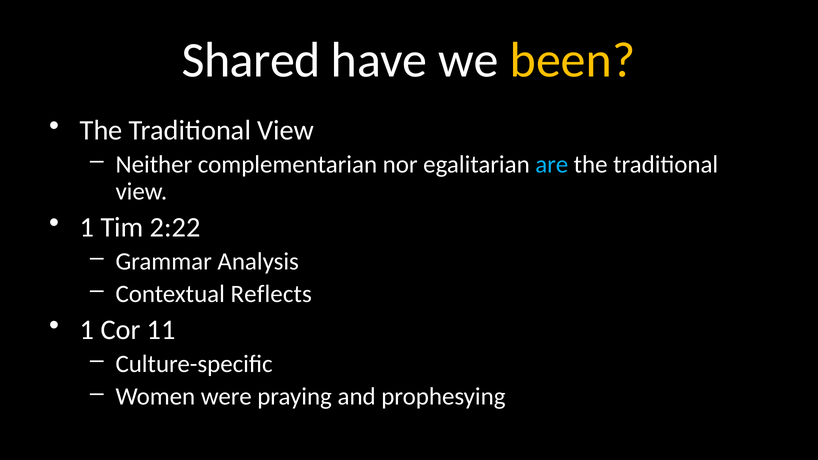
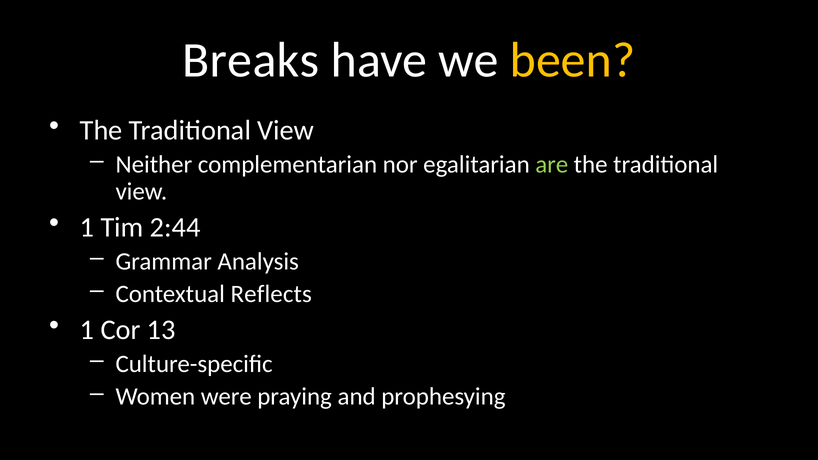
Shared: Shared -> Breaks (251, 60)
are colour: light blue -> light green (552, 165)
2:22: 2:22 -> 2:44 (175, 227)
11: 11 -> 13 (161, 330)
